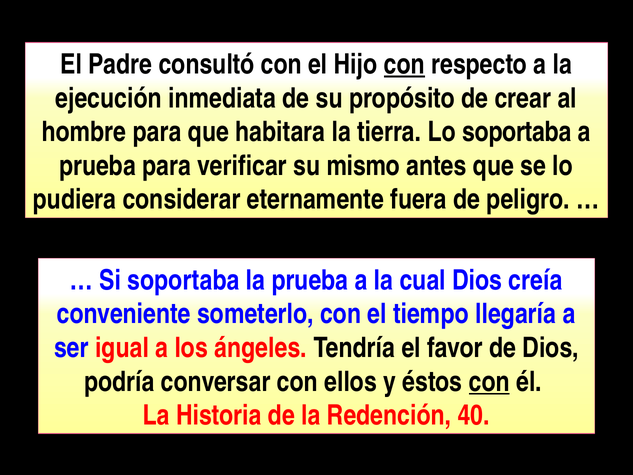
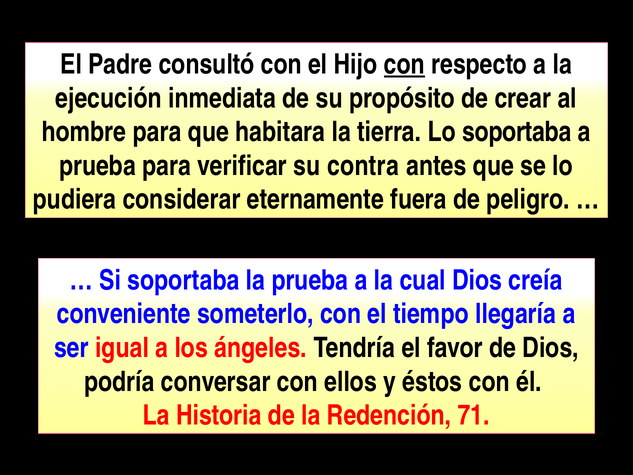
mismo: mismo -> contra (363, 166)
con underline: present -> none (489, 382)
40: 40 -> 71 (474, 415)
